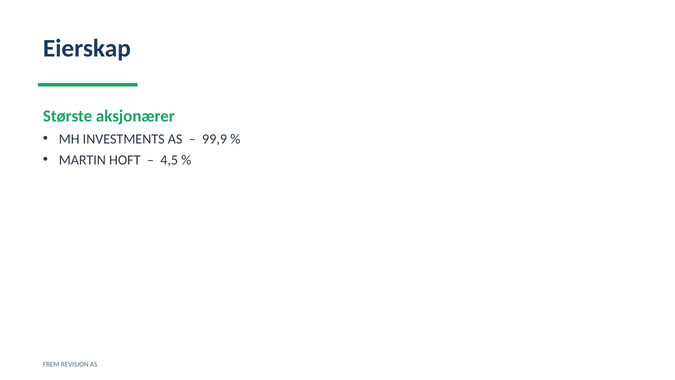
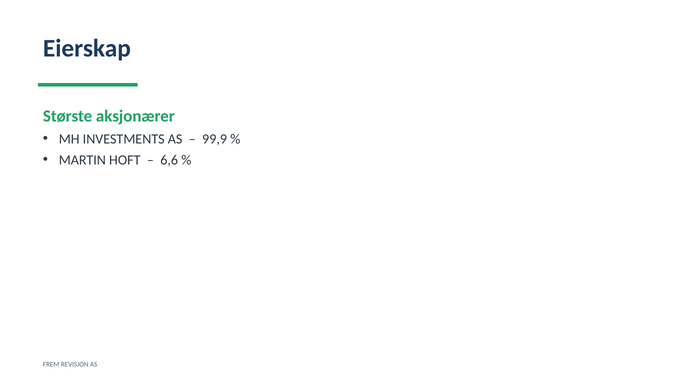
4,5: 4,5 -> 6,6 (169, 160)
